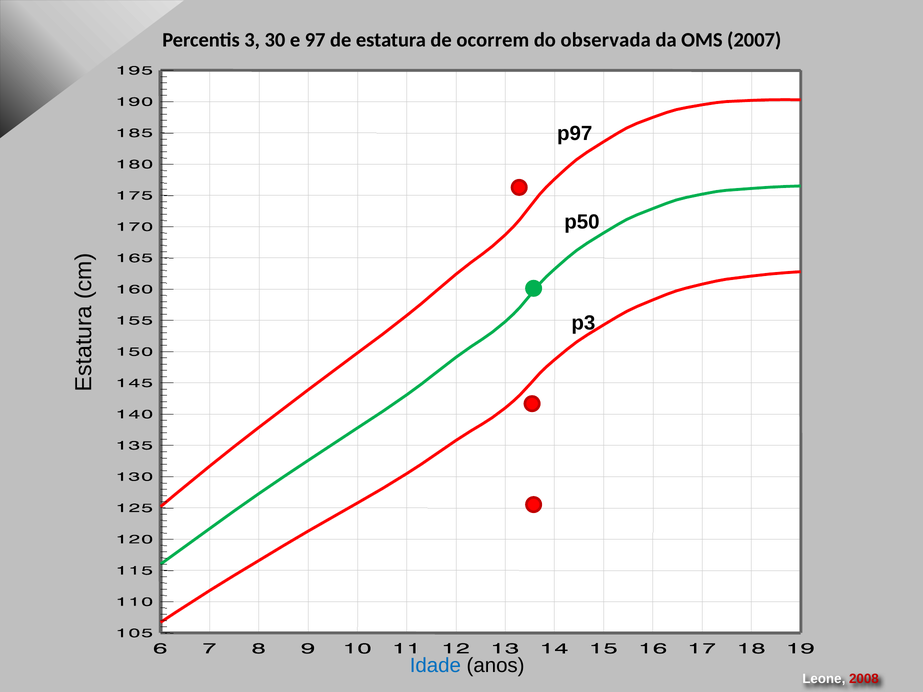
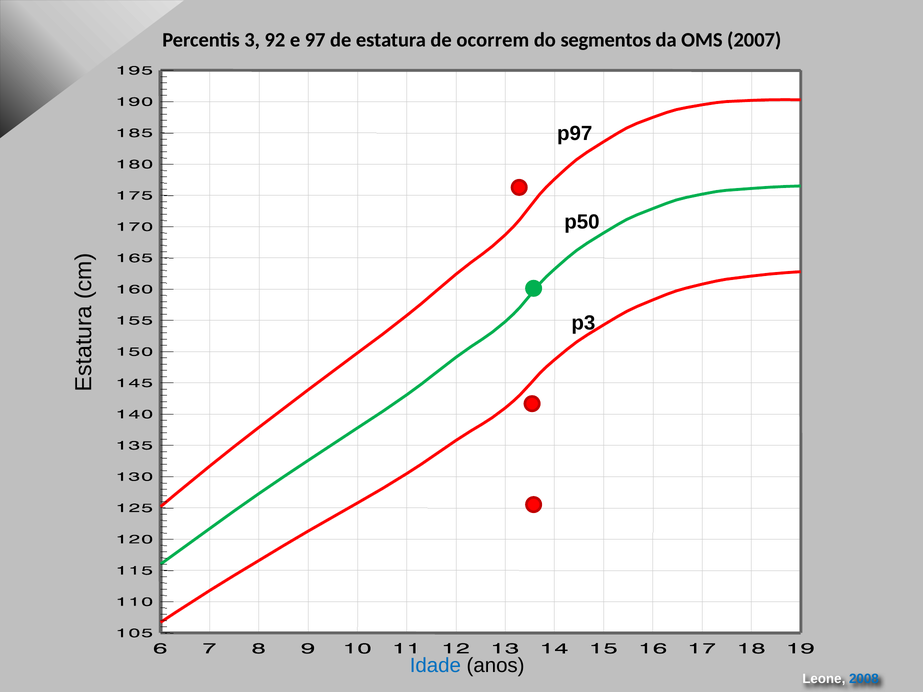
30: 30 -> 92 (275, 40)
observada: observada -> segmentos (606, 40)
2008 colour: red -> blue (864, 679)
